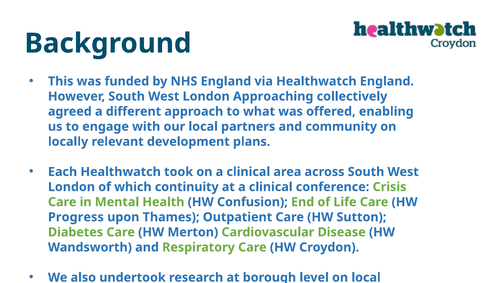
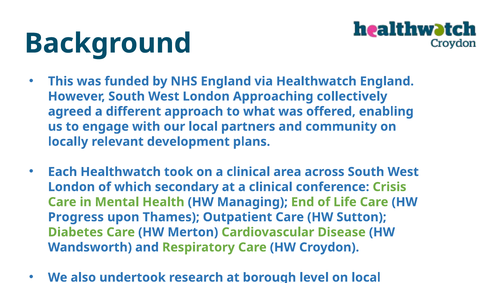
continuity: continuity -> secondary (187, 187)
Confusion: Confusion -> Managing (252, 202)
